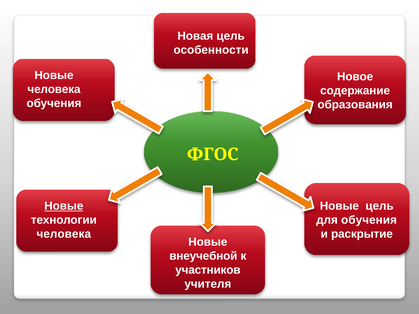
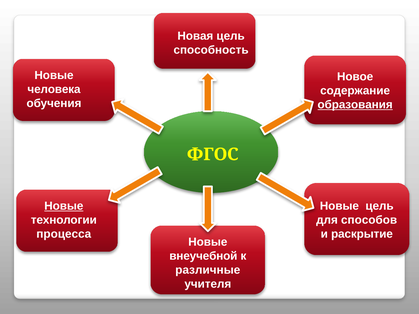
особенности: особенности -> способность (211, 50)
образования underline: none -> present (355, 105)
для обучения: обучения -> способов (369, 220)
человека: человека -> процесса (64, 234)
участников: участников -> различные (208, 270)
